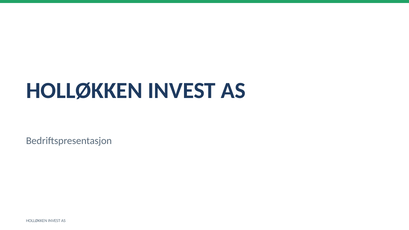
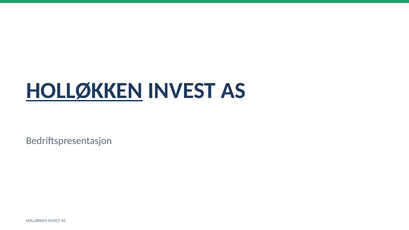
HOLLØKKEN underline: none -> present (84, 91)
